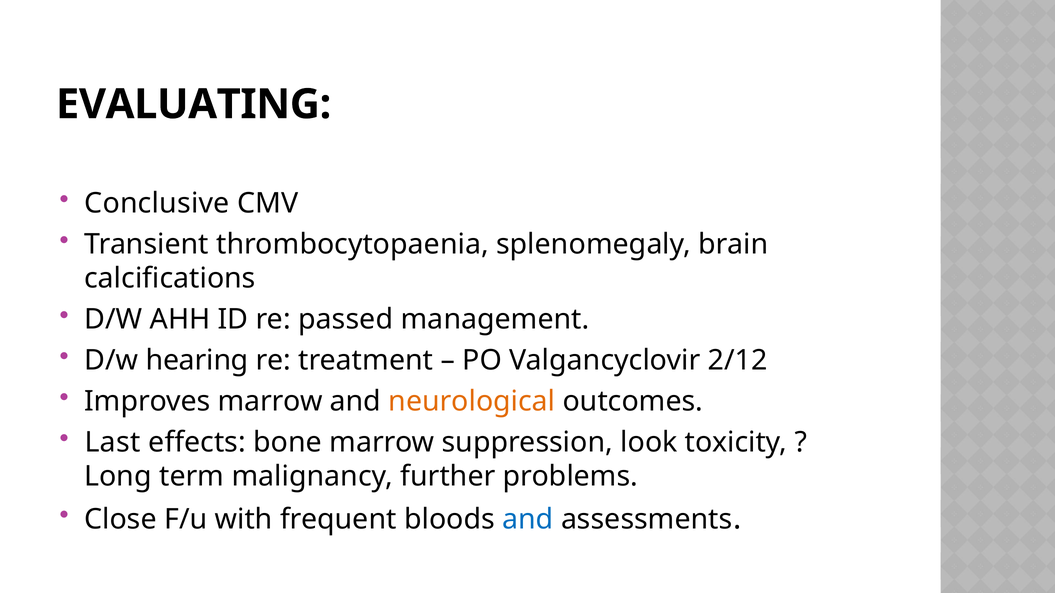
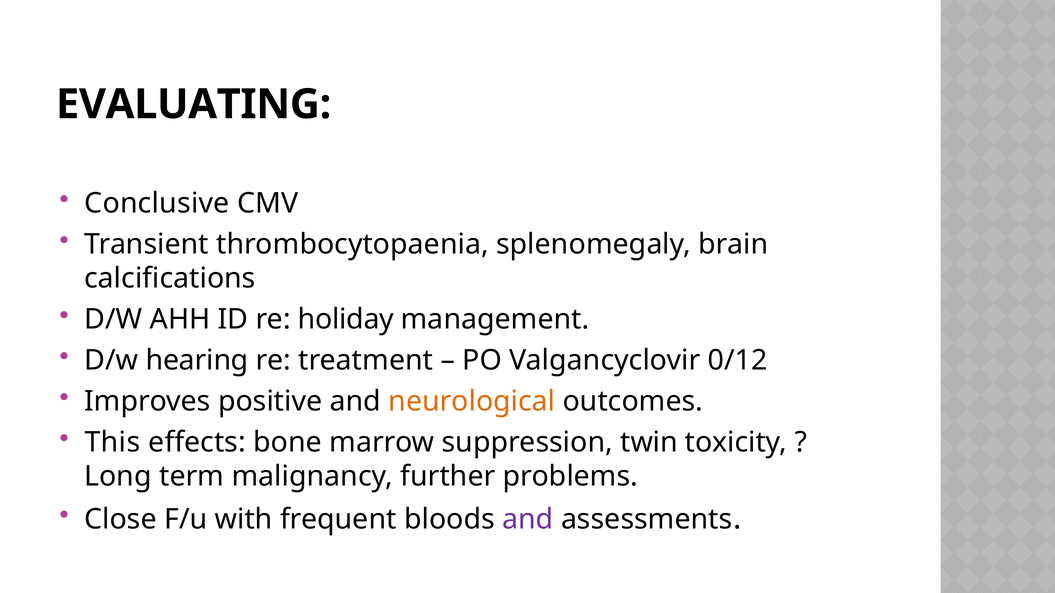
passed: passed -> holiday (346, 320)
2/12: 2/12 -> 0/12 (738, 361)
Improves marrow: marrow -> positive (270, 402)
Last: Last -> This (112, 443)
look: look -> twin (649, 443)
and colour: blue -> purple (528, 520)
